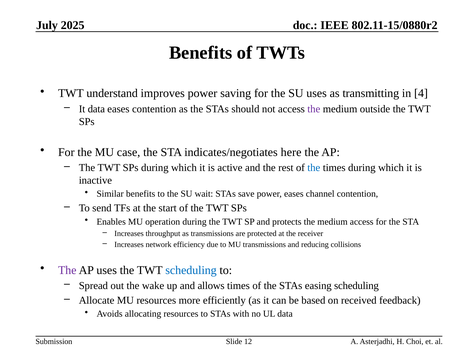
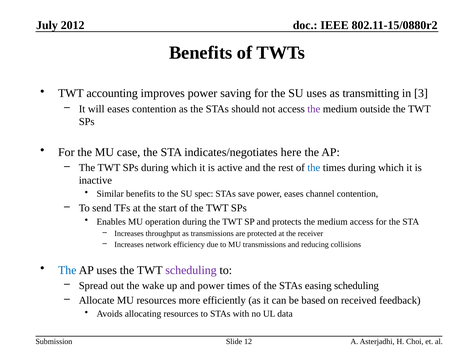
2025: 2025 -> 2012 (73, 25)
understand: understand -> accounting (112, 93)
4: 4 -> 3 (421, 93)
It data: data -> will (96, 109)
wait: wait -> spec (204, 194)
The colour: purple -> blue (67, 270)
scheduling colour: blue -> purple (191, 270)
and allows: allows -> power (211, 285)
